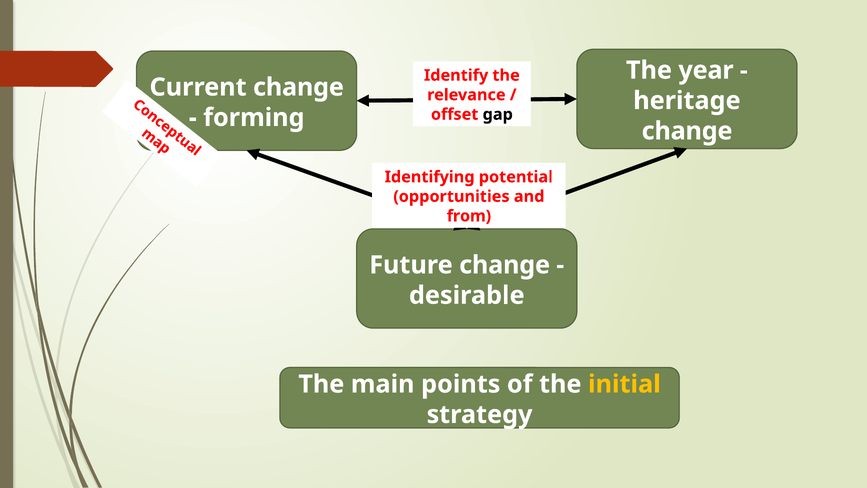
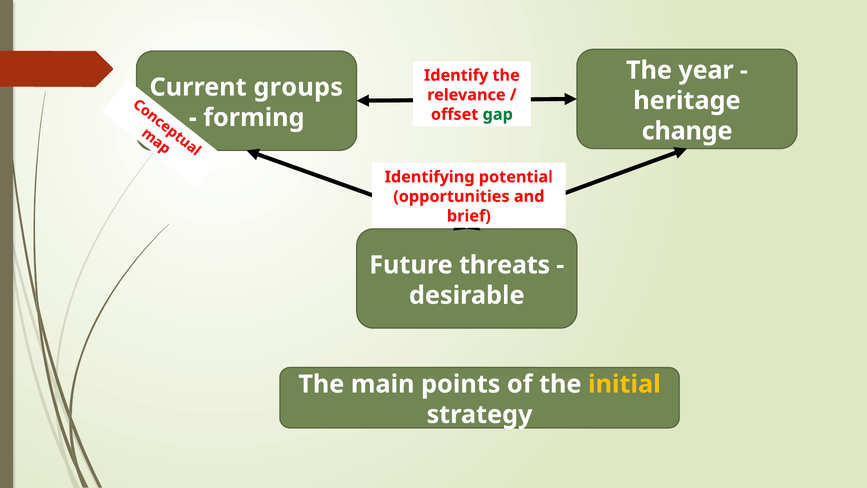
change: change -> groups (298, 87)
gap colour: black -> green (498, 114)
from: from -> brief (469, 216)
Future change: change -> threats (505, 265)
